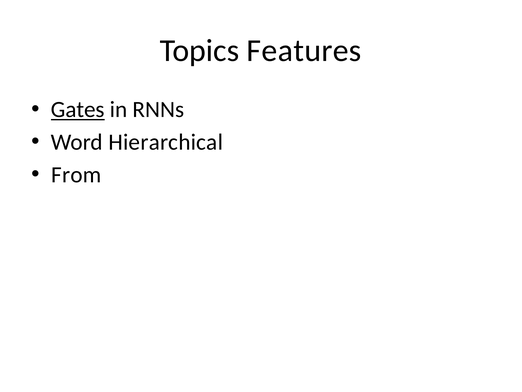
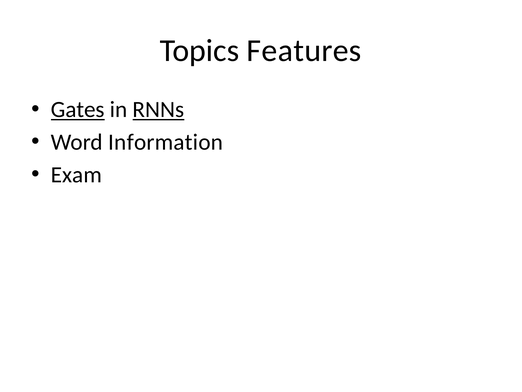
RNNs underline: none -> present (158, 110)
Hierarchical: Hierarchical -> Information (166, 142)
From: From -> Exam (76, 174)
